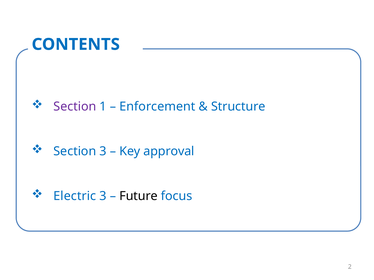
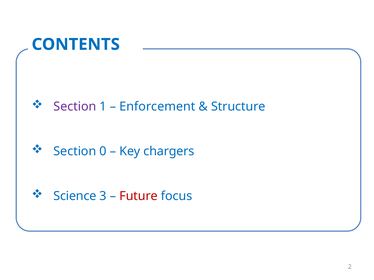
Section 3: 3 -> 0 (103, 152)
approval: approval -> chargers (169, 152)
Electric: Electric -> Science (75, 196)
Future colour: black -> red (139, 196)
